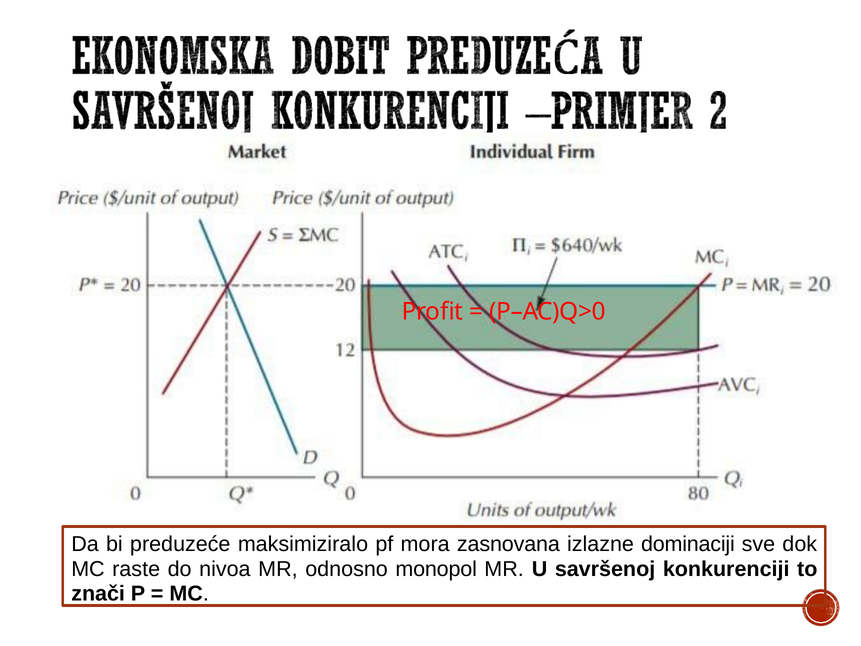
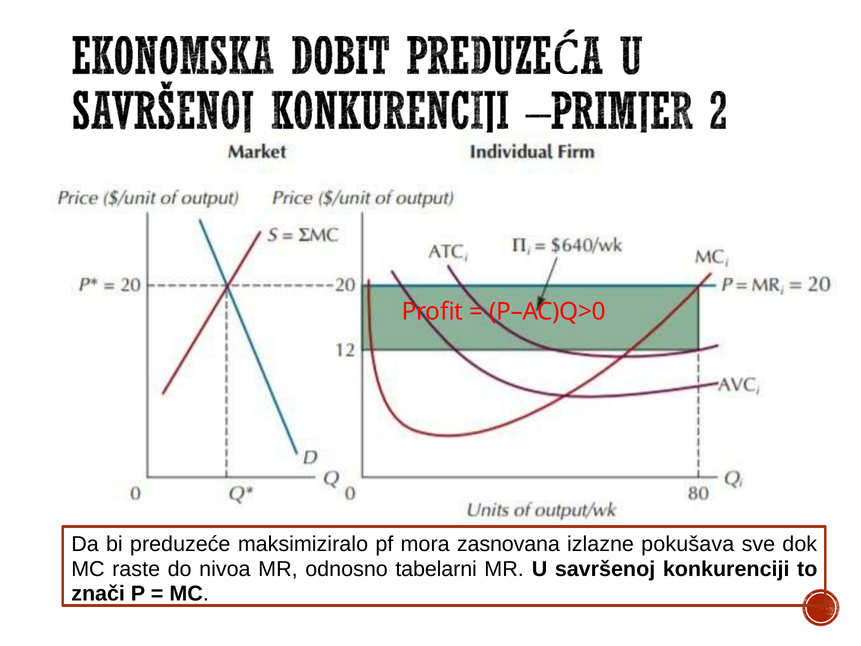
dominaciji: dominaciji -> pokušava (688, 544)
monopol: monopol -> tabelarni (436, 569)
